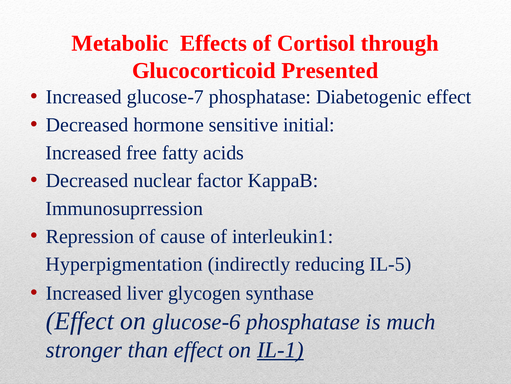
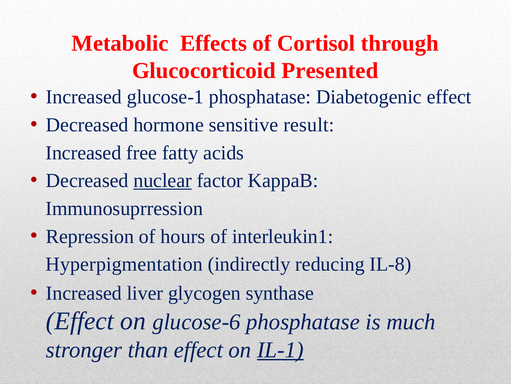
glucose-7: glucose-7 -> glucose-1 (165, 97)
initial: initial -> result (309, 125)
nuclear underline: none -> present (163, 180)
cause: cause -> hours (183, 236)
IL-5: IL-5 -> IL-8 (391, 264)
